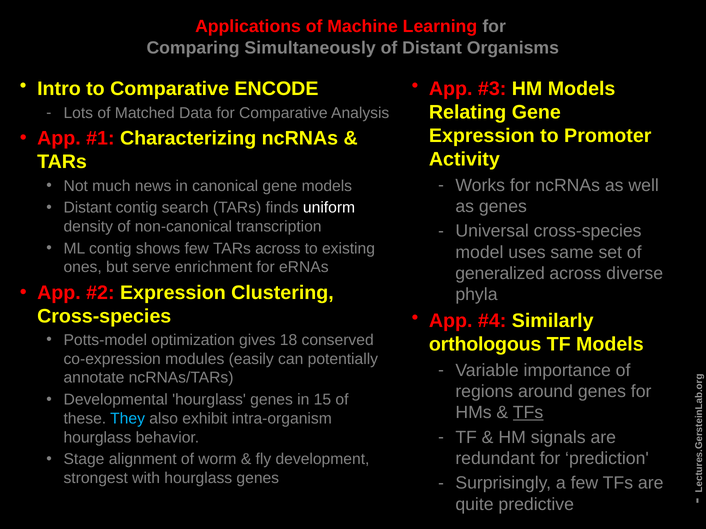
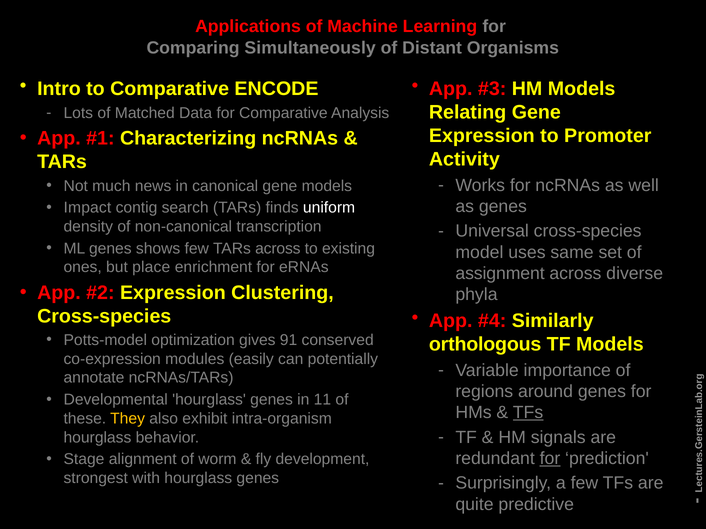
Distant: Distant -> Impact (87, 208)
ML contig: contig -> genes (110, 249)
serve: serve -> place (151, 268)
generalized: generalized -> assignment (500, 274)
18: 18 -> 91 (289, 341)
15: 15 -> 11 (322, 400)
They colour: light blue -> yellow (128, 419)
for underline: none -> present (550, 459)
